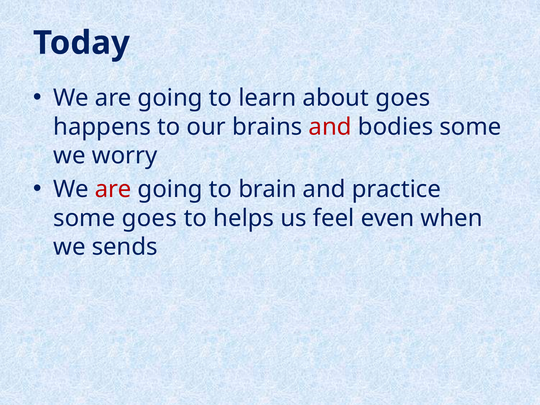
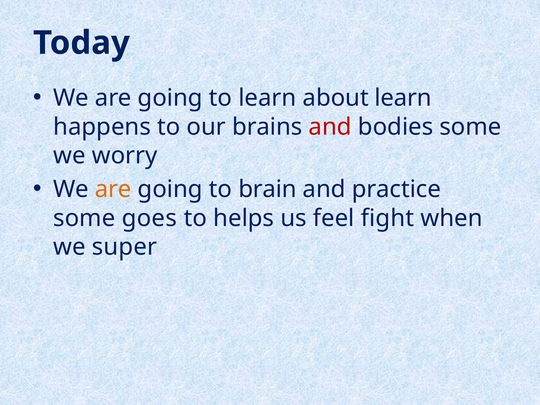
about goes: goes -> learn (403, 98)
are colour: red -> orange (113, 189)
even: even -> fight (387, 218)
sends: sends -> super (125, 247)
